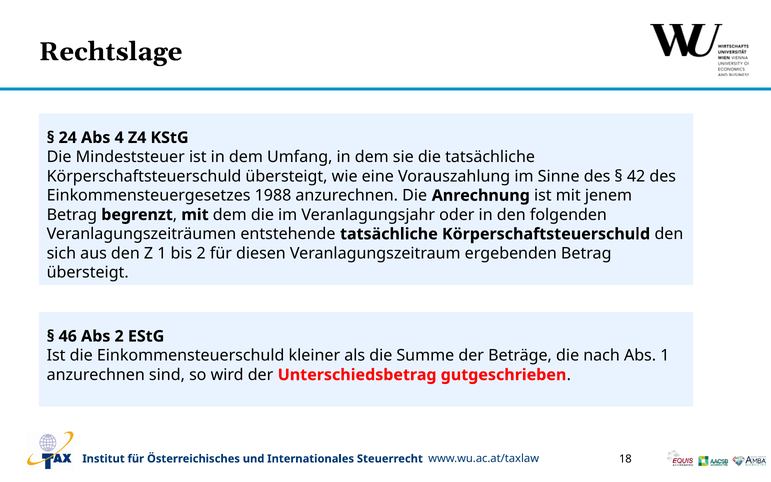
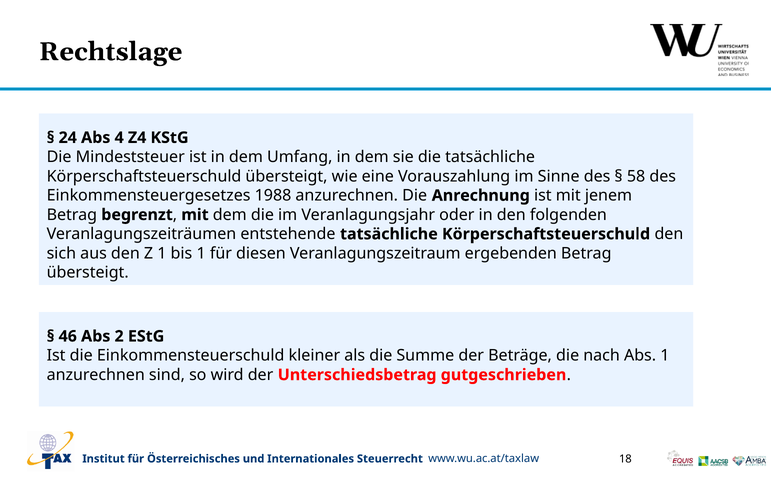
42: 42 -> 58 (636, 176)
bis 2: 2 -> 1 (201, 253)
